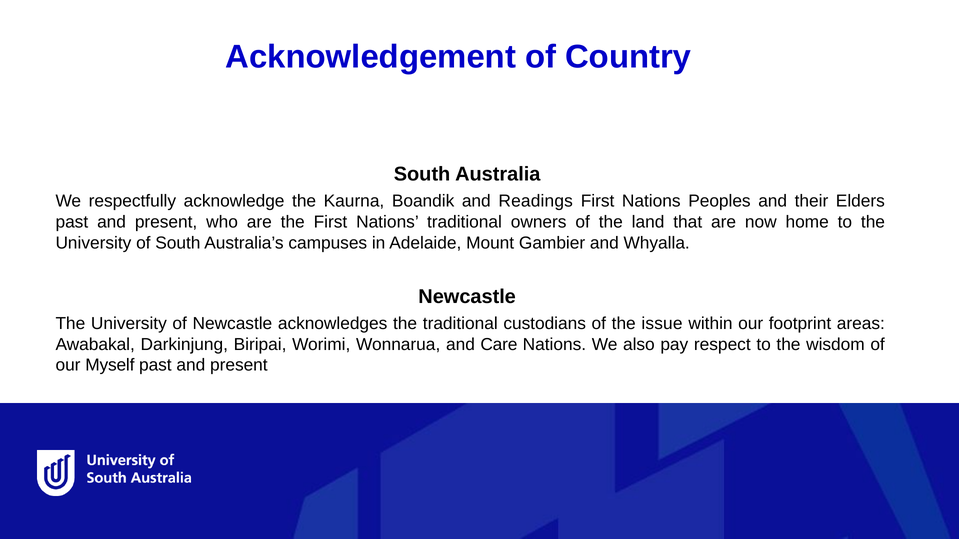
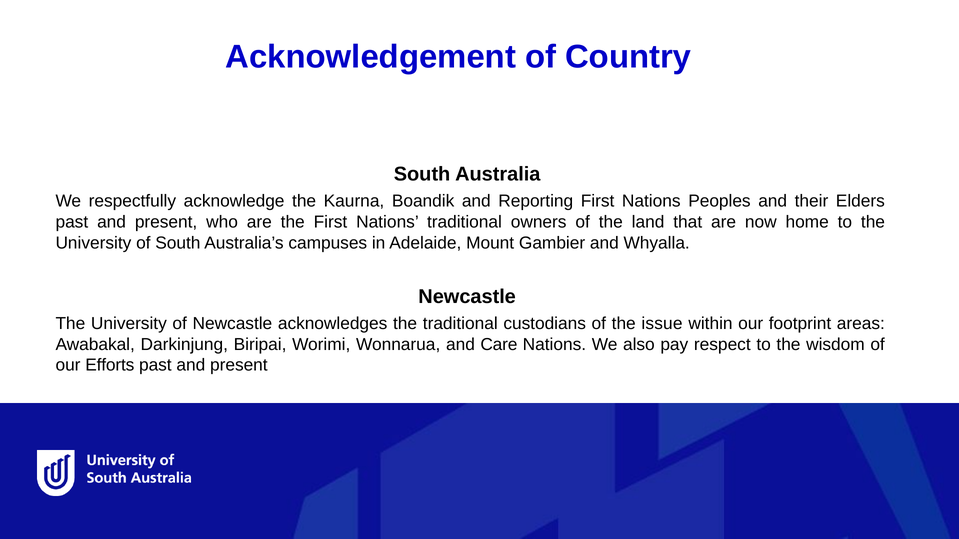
Readings: Readings -> Reporting (536, 201)
Myself: Myself -> Efforts (110, 365)
